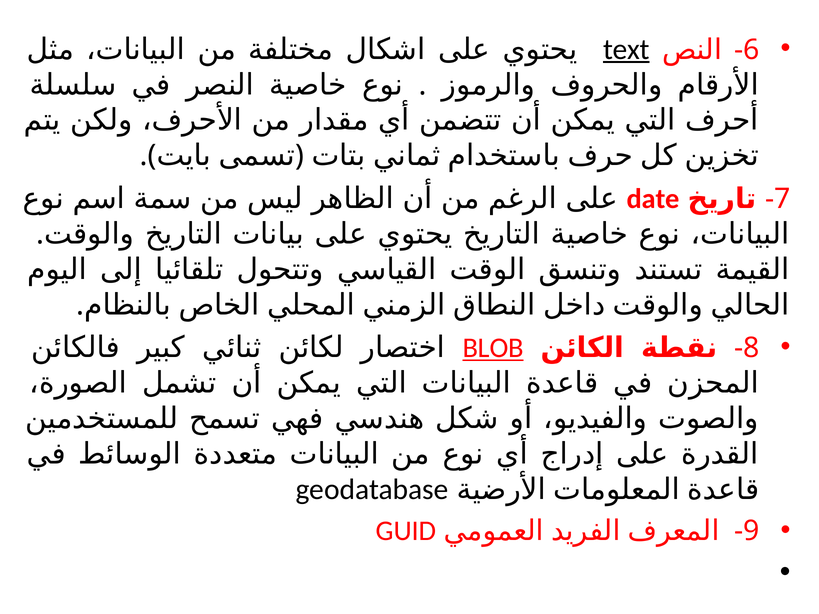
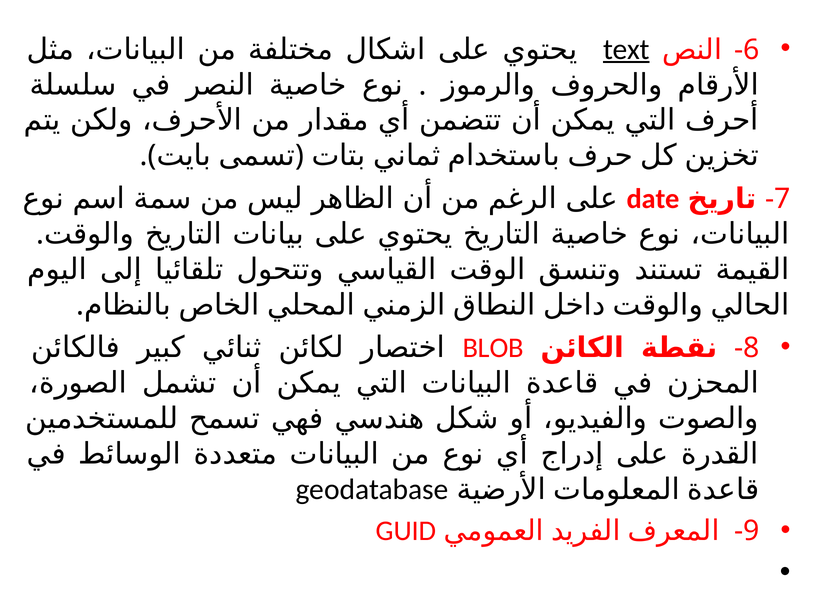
BLOB underline: present -> none (493, 348)
